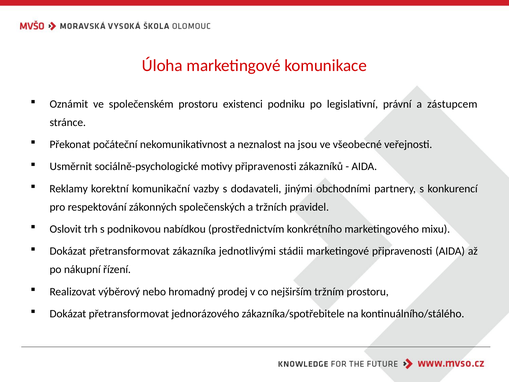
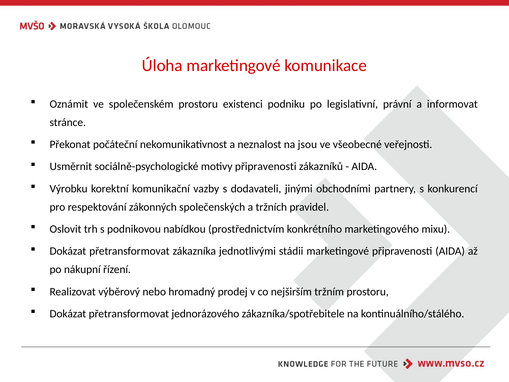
zástupcem: zástupcem -> informovat (452, 104)
Reklamy: Reklamy -> Výrobku (69, 189)
